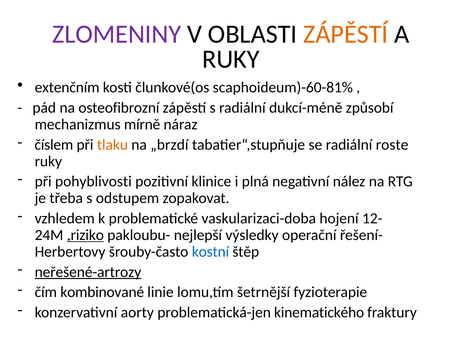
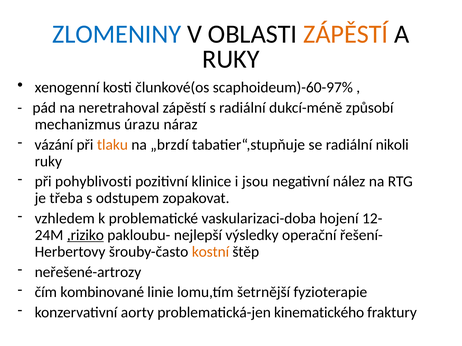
ZLOMENINY colour: purple -> blue (117, 34)
extenčním: extenčním -> xenogenní (67, 88)
scaphoideum)-60-81%: scaphoideum)-60-81% -> scaphoideum)-60-97% (283, 88)
osteofibrozní: osteofibrozní -> neretrahoval (119, 108)
mírně: mírně -> úrazu (142, 125)
číslem: číslem -> vázání (54, 145)
roste: roste -> nikoli (392, 145)
plná: plná -> jsou (255, 182)
kostní colour: blue -> orange (210, 252)
neřešené-artrozy underline: present -> none (88, 272)
